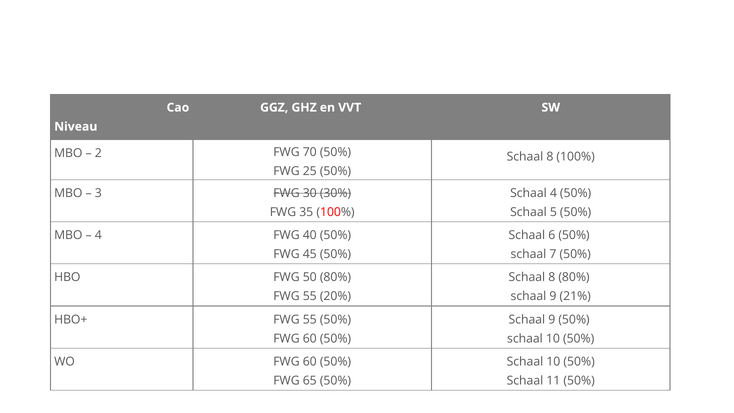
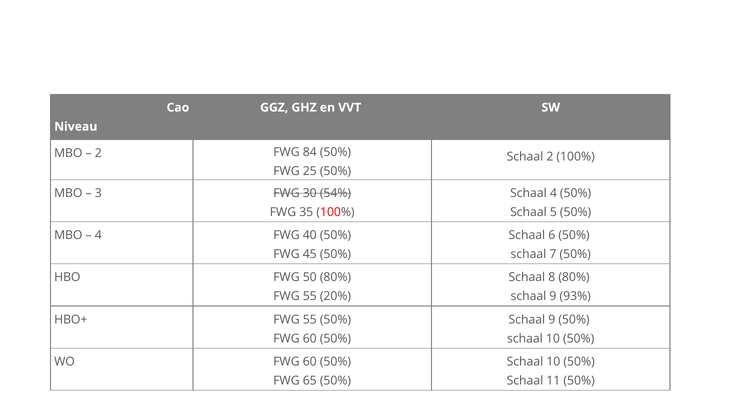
70: 70 -> 84 (310, 152)
8: 8 -> 2 (550, 157)
30%: 30% -> 54% (335, 193)
21%: 21% -> 93% (575, 296)
